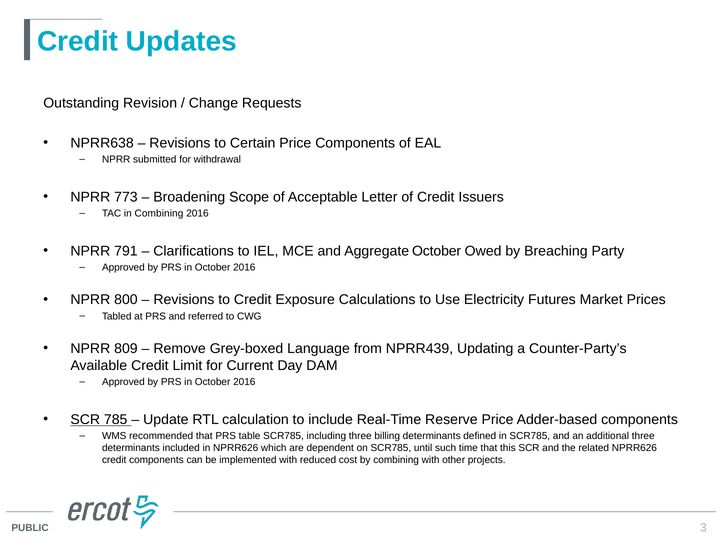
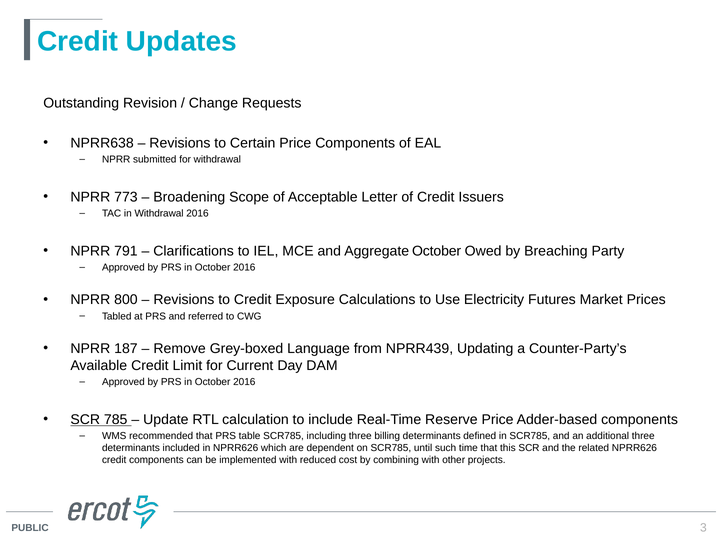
in Combining: Combining -> Withdrawal (159, 214)
809: 809 -> 187 (126, 349)
